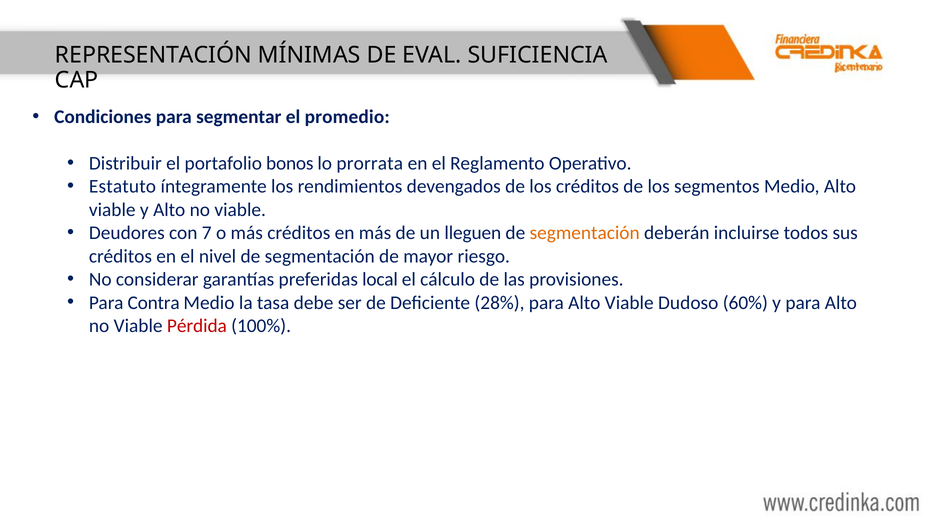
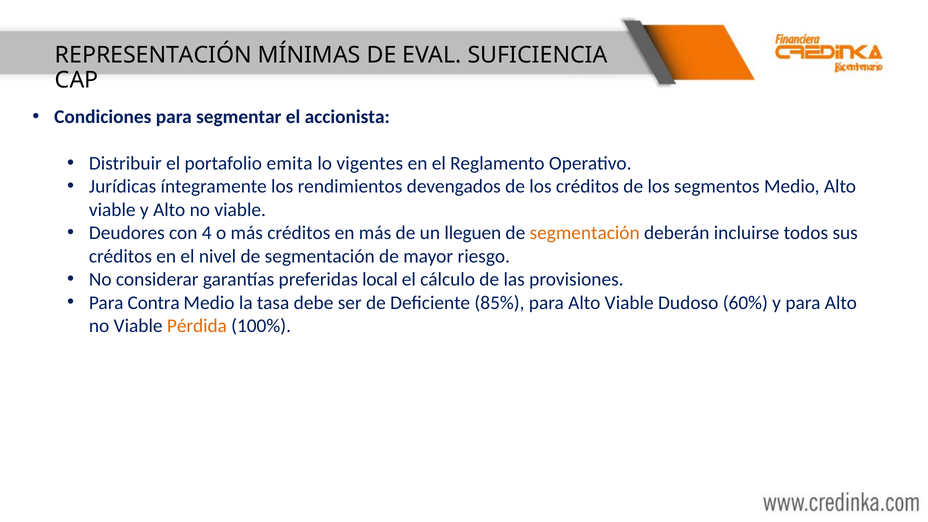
promedio: promedio -> accionista (347, 117)
bonos: bonos -> emita (290, 163)
prorrata: prorrata -> vigentes (370, 163)
Estatuto: Estatuto -> Jurídicas (123, 187)
7: 7 -> 4 (207, 233)
28%: 28% -> 85% (499, 303)
Pérdida colour: red -> orange (197, 326)
